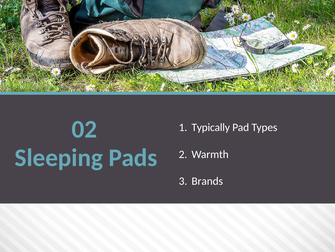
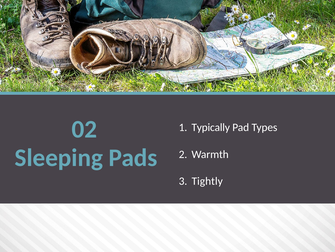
Brands: Brands -> Tightly (207, 181)
